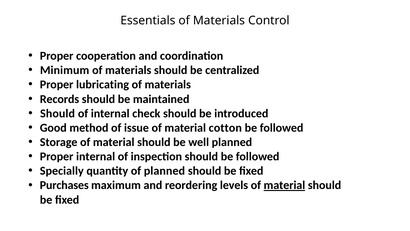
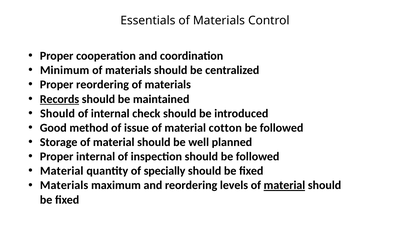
Proper lubricating: lubricating -> reordering (103, 85)
Records underline: none -> present (60, 99)
Specially: Specially -> Material (62, 171)
of planned: planned -> specially (165, 171)
Purchases: Purchases -> Materials (64, 185)
